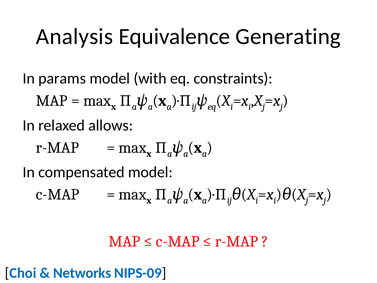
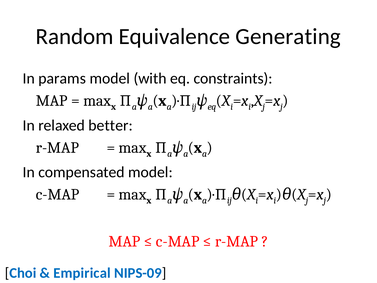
Analysis: Analysis -> Random (75, 36)
allows: allows -> better (111, 125)
Networks: Networks -> Empirical (82, 273)
